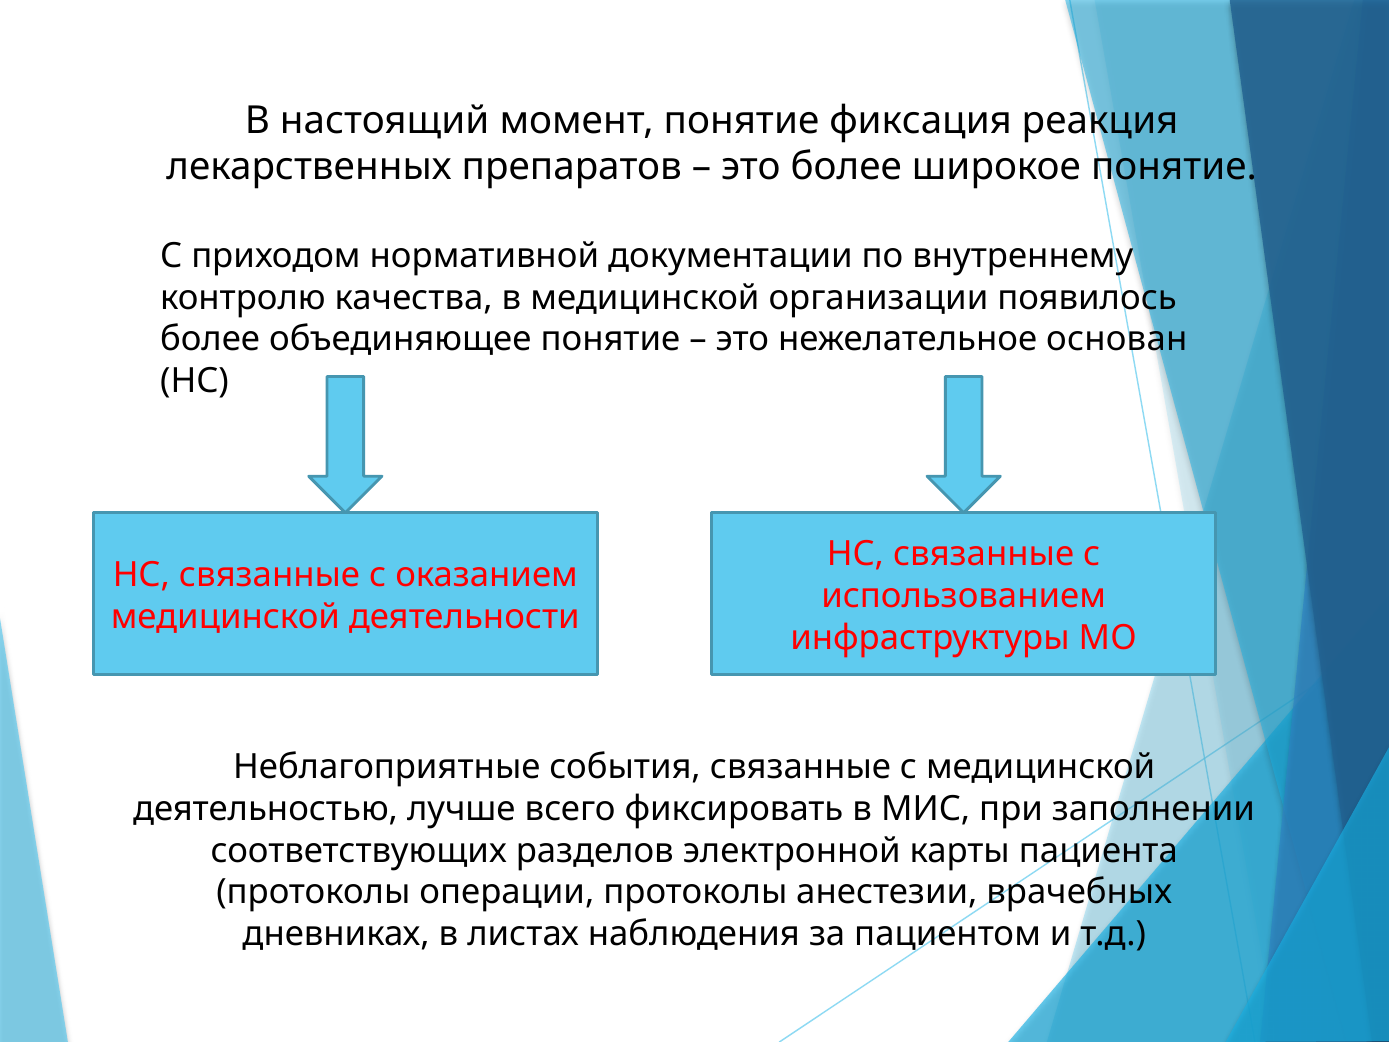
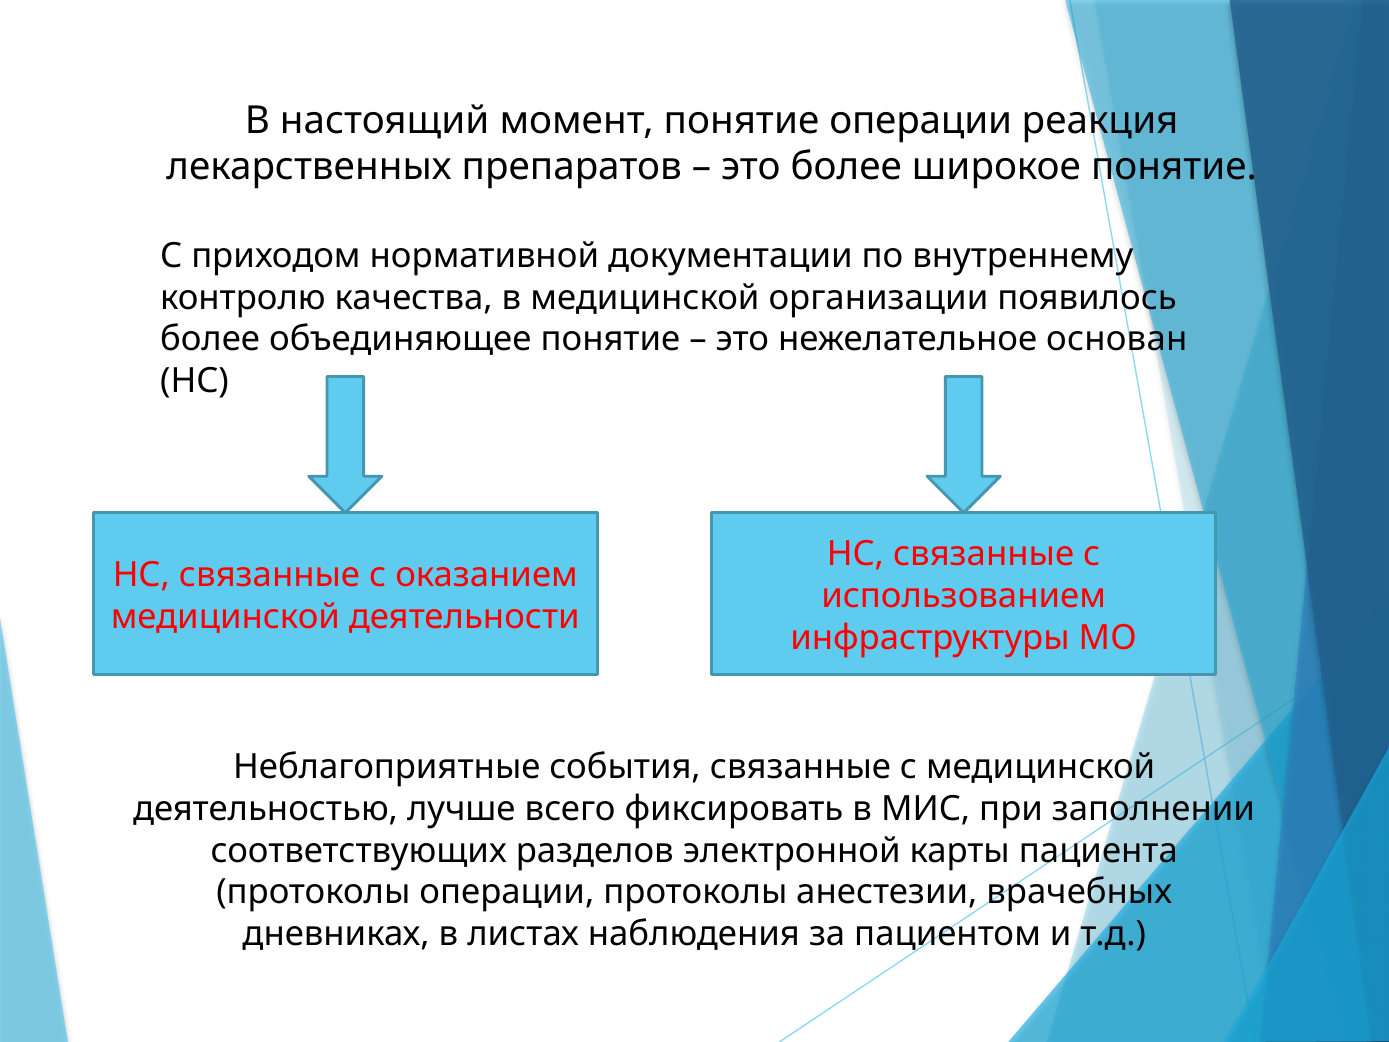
понятие фиксация: фиксация -> операции (921, 121)
